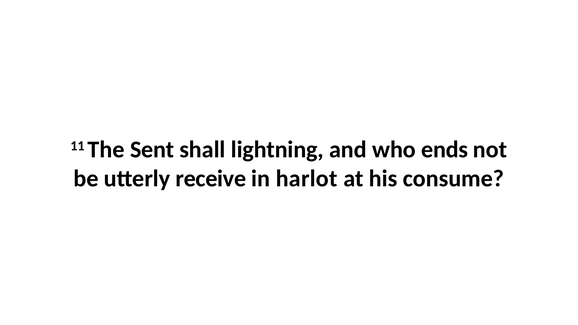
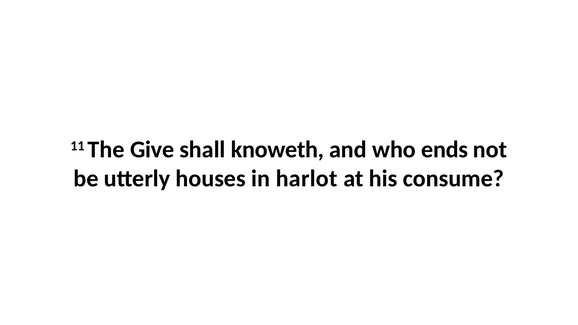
Sent: Sent -> Give (152, 150)
lightning: lightning -> knoweth (277, 150)
receive: receive -> houses (211, 179)
